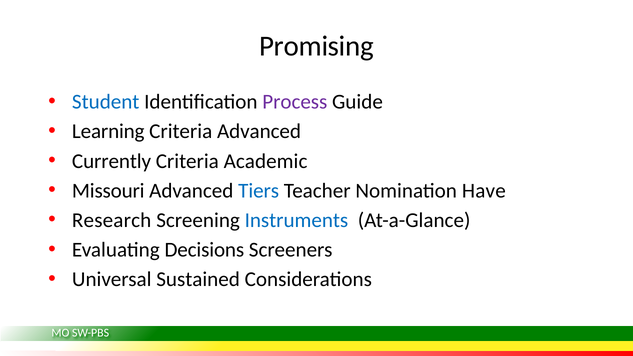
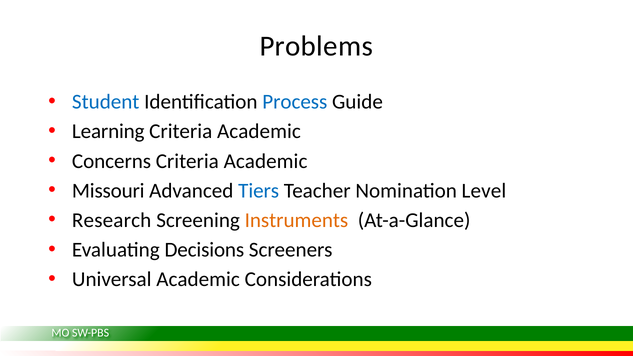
Promising: Promising -> Problems (316, 46)
Process colour: purple -> blue (295, 102)
Advanced: Advanced -> Academic (259, 132)
Currently: Currently -> Concerns (112, 161)
Have: Have -> Level (484, 191)
Instruments colour: blue -> orange (296, 220)
Universal Sustained: Sustained -> Academic (198, 279)
